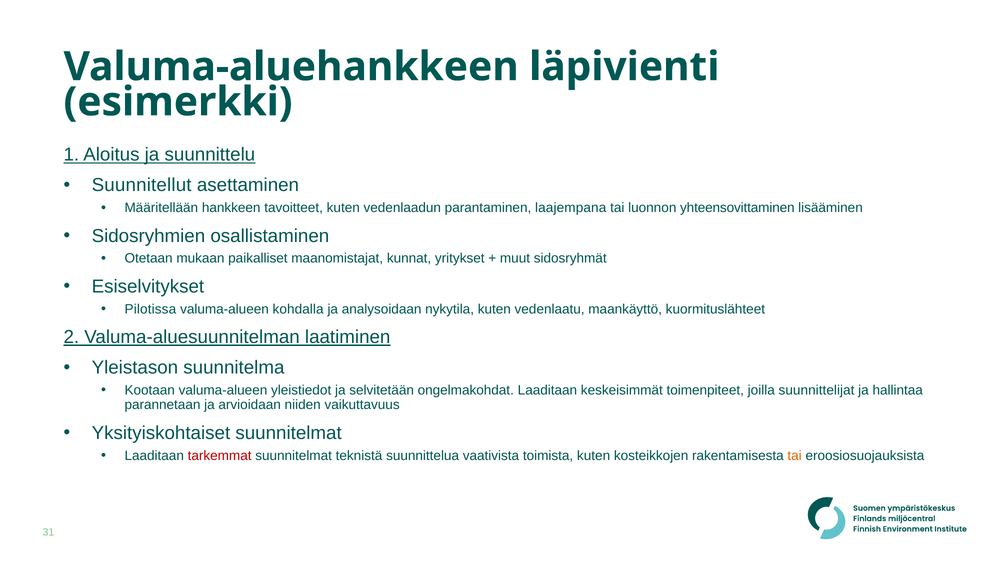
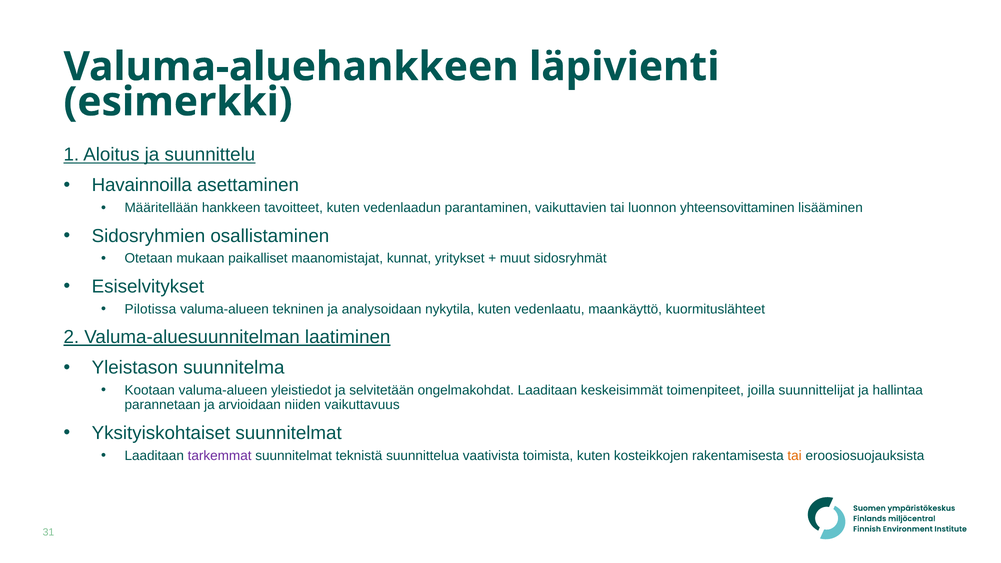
Suunnitellut: Suunnitellut -> Havainnoilla (142, 185)
laajempana: laajempana -> vaikuttavien (571, 208)
kohdalla: kohdalla -> tekninen (298, 309)
tarkemmat colour: red -> purple (220, 456)
